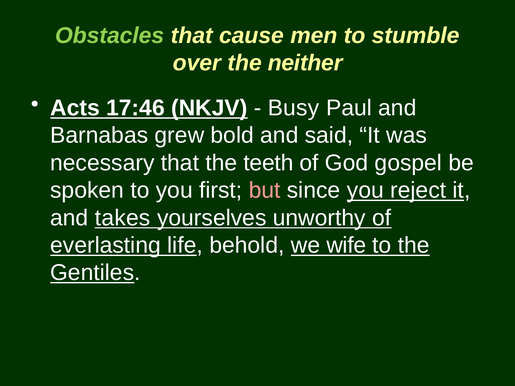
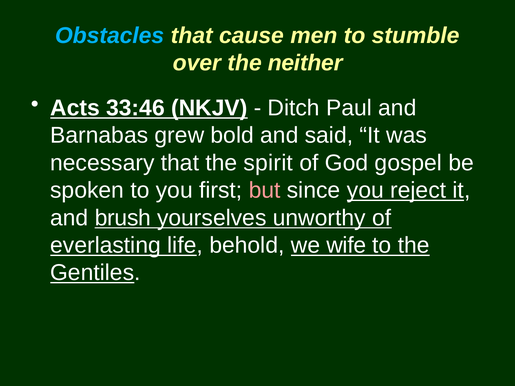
Obstacles colour: light green -> light blue (110, 36)
17:46: 17:46 -> 33:46 (135, 108)
Busy: Busy -> Ditch (294, 108)
teeth: teeth -> spirit (268, 163)
takes: takes -> brush (123, 218)
